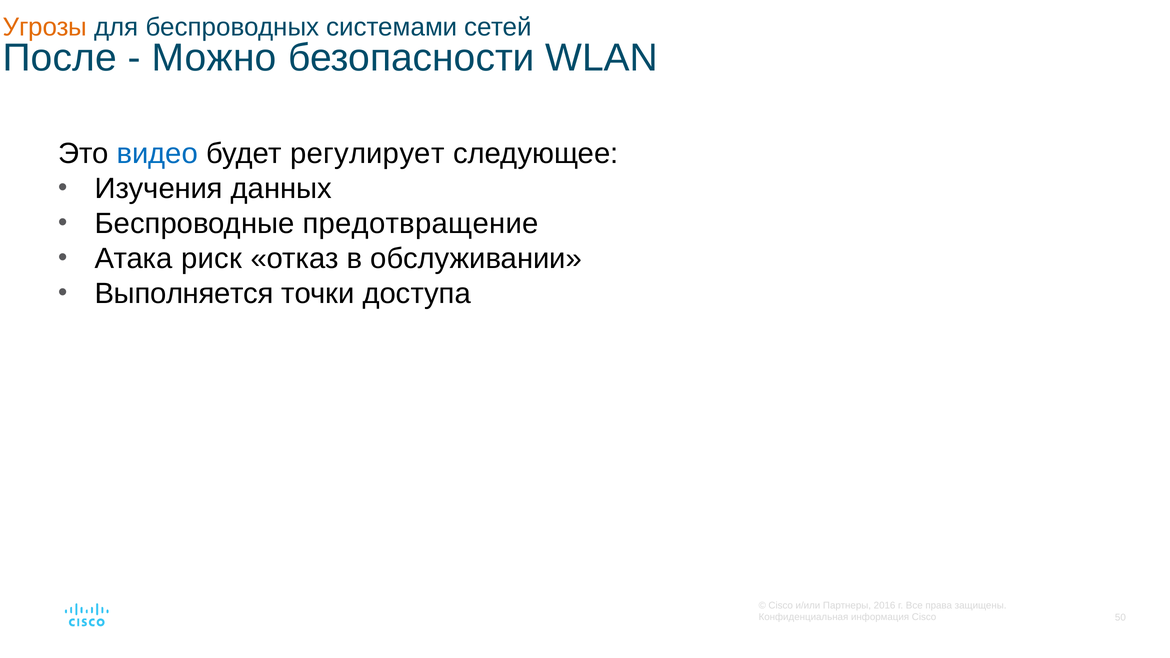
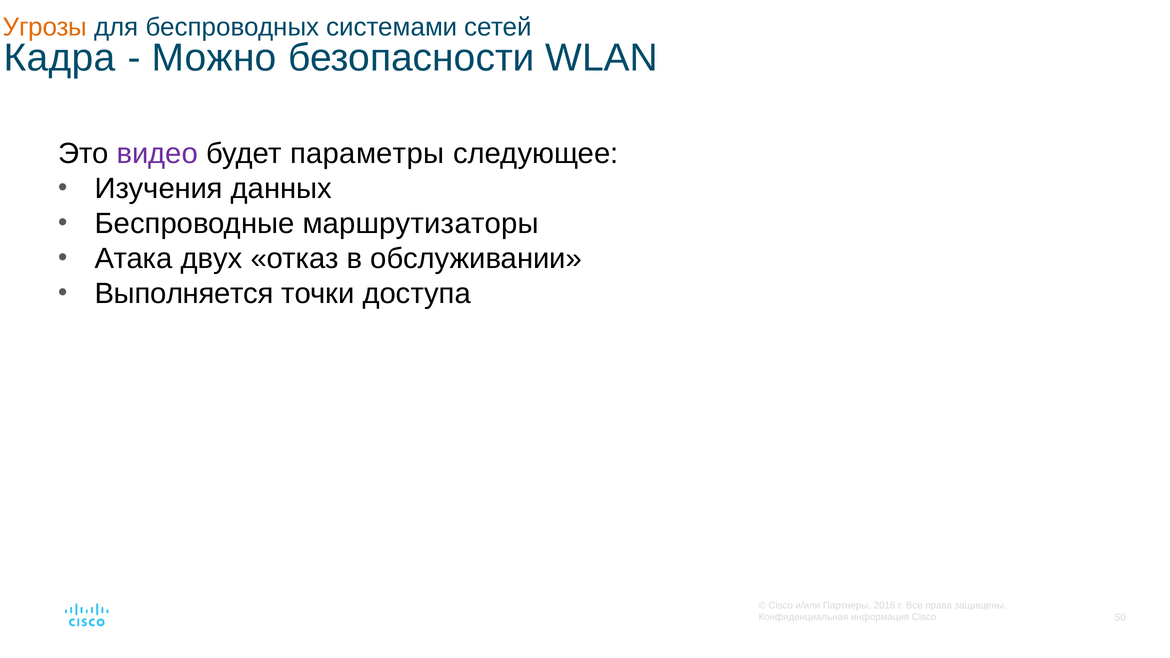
После: После -> Кадра (60, 58)
видео colour: blue -> purple (157, 154)
регулирует: регулирует -> параметры (367, 154)
предотвращение: предотвращение -> маршрутизаторы (421, 224)
риск: риск -> двух (212, 259)
